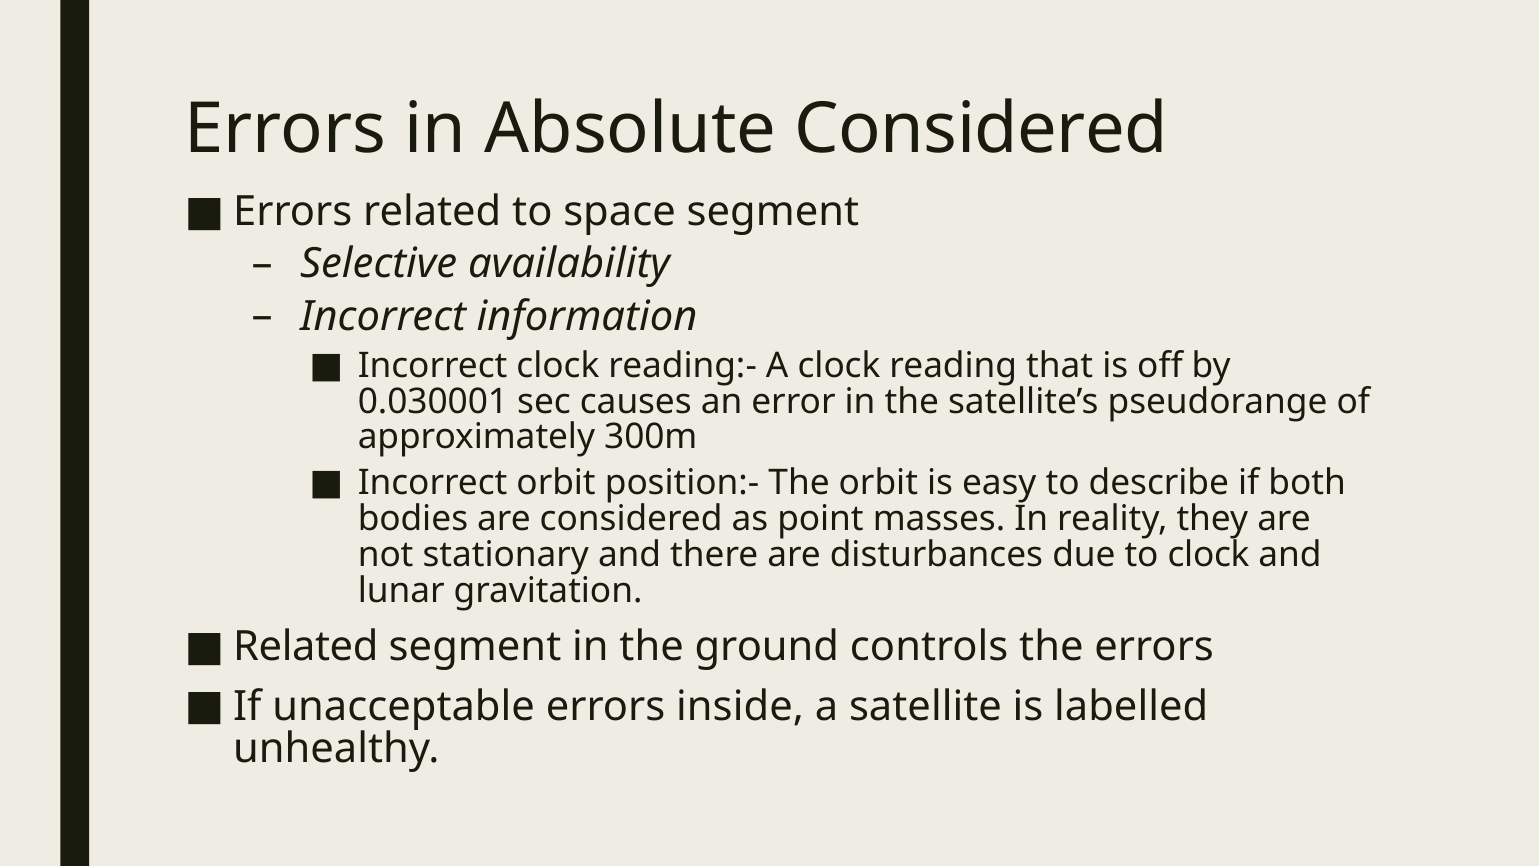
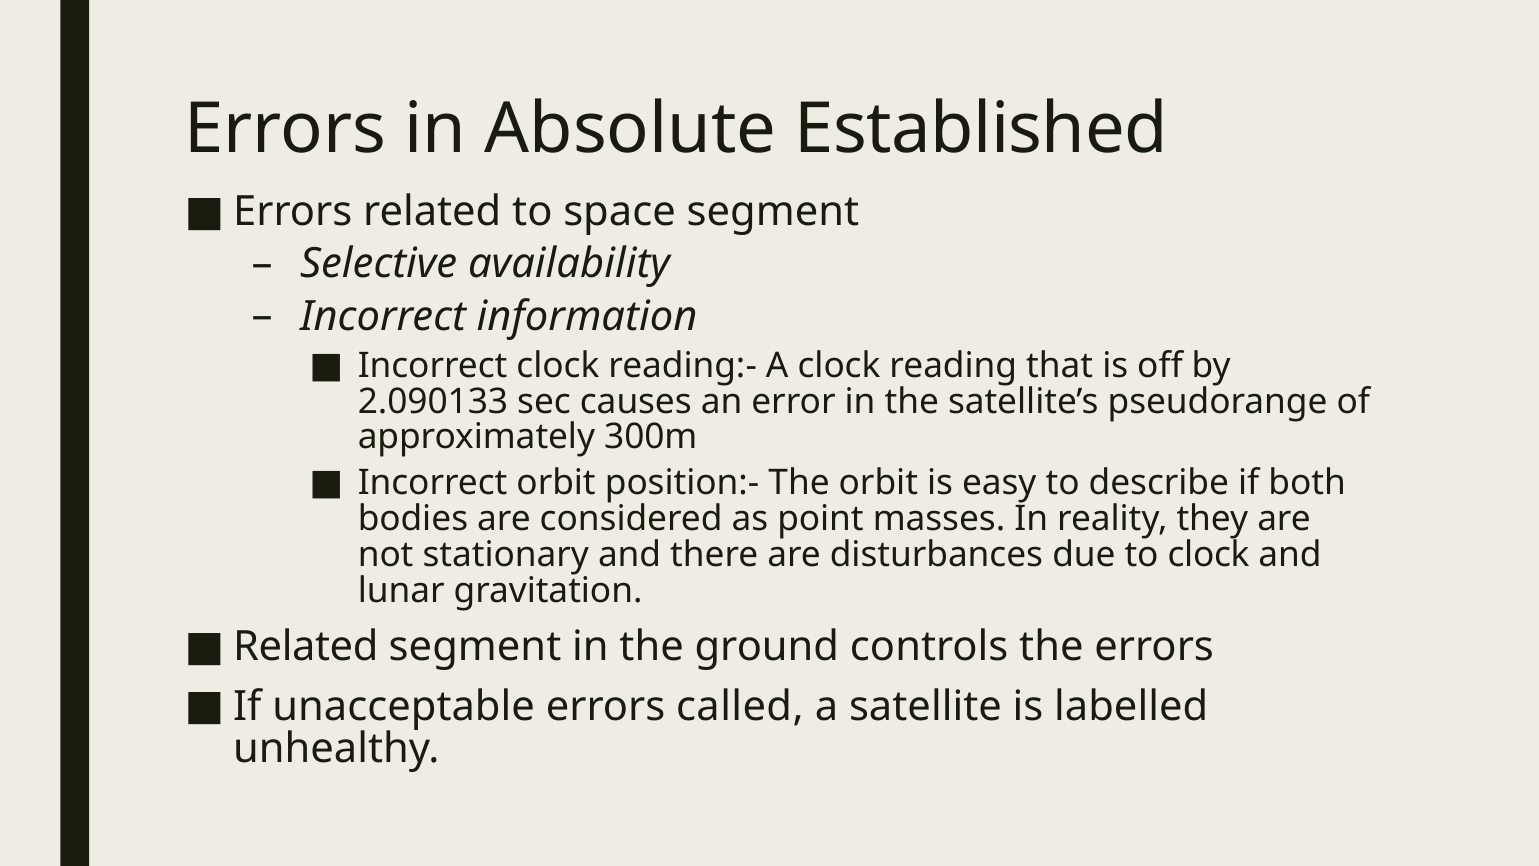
Absolute Considered: Considered -> Established (981, 129)
0.030001: 0.030001 -> 2.090133 (433, 401)
inside: inside -> called (740, 706)
